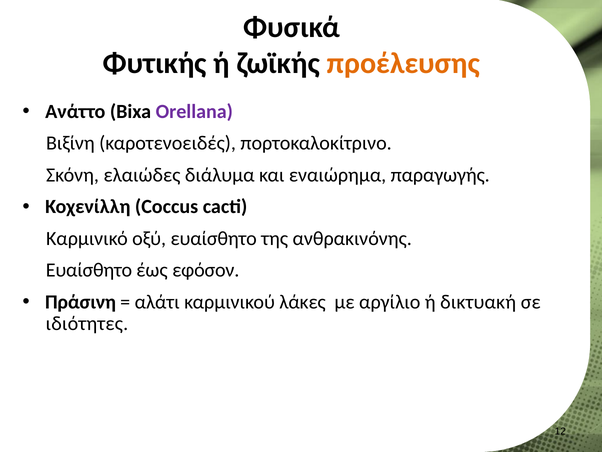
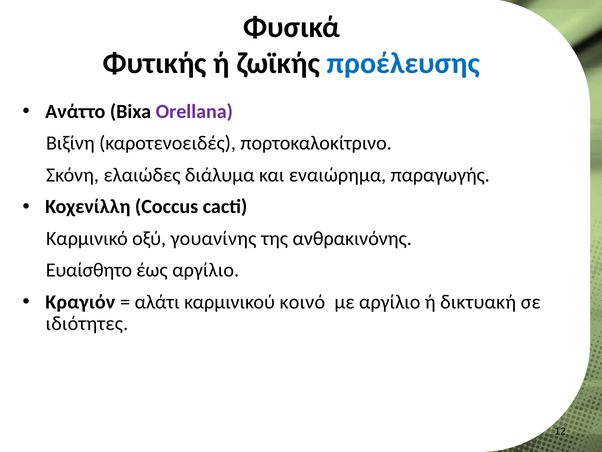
προέλευσης colour: orange -> blue (403, 63)
οξύ ευαίσθητο: ευαίσθητο -> γουανίνης (214, 238)
έως εφόσον: εφόσον -> αργίλιο (206, 270)
Πράσινη: Πράσινη -> Κραγιόν (80, 302)
λάκες: λάκες -> κοινό (302, 302)
